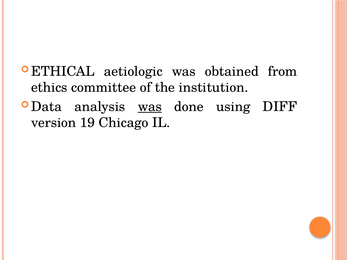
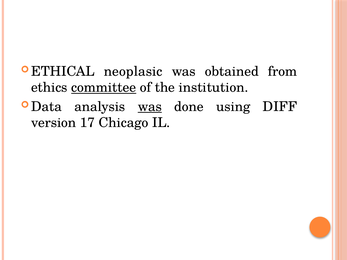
aetiologic: aetiologic -> neoplasic (133, 71)
committee underline: none -> present (104, 88)
19: 19 -> 17 (87, 123)
